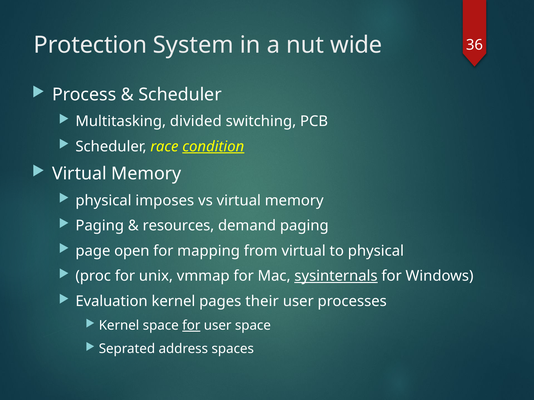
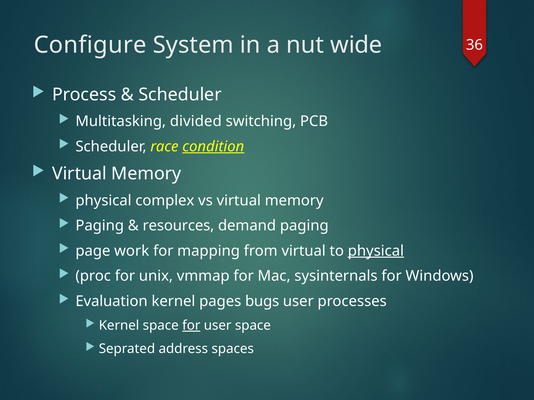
Protection: Protection -> Configure (90, 45)
imposes: imposes -> complex (165, 201)
open: open -> work (132, 251)
physical underline: none -> present (376, 251)
sysinternals underline: present -> none (336, 276)
their: their -> bugs (262, 302)
